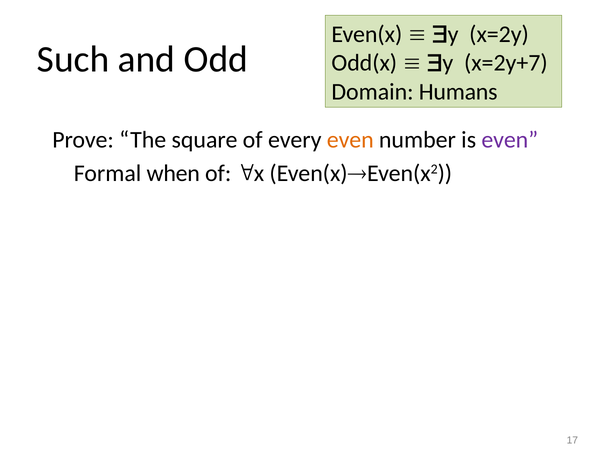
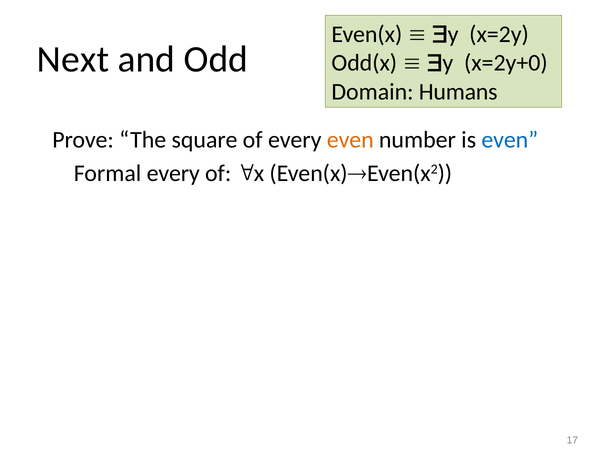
Such: Such -> Next (73, 60)
x=2y+7: x=2y+7 -> x=2y+0 (506, 63)
even colour: purple -> blue (510, 140)
Formal when: when -> every (173, 173)
